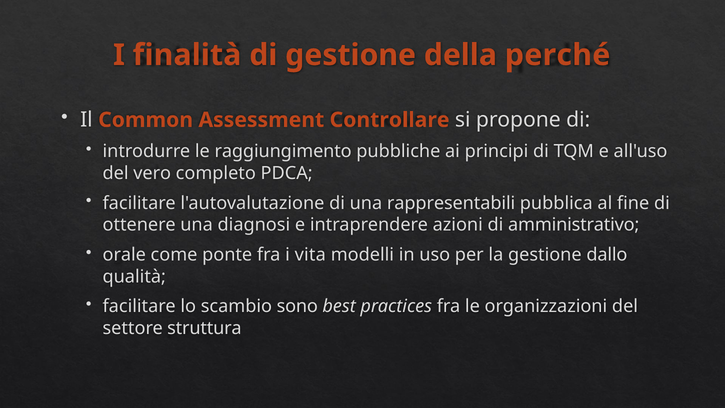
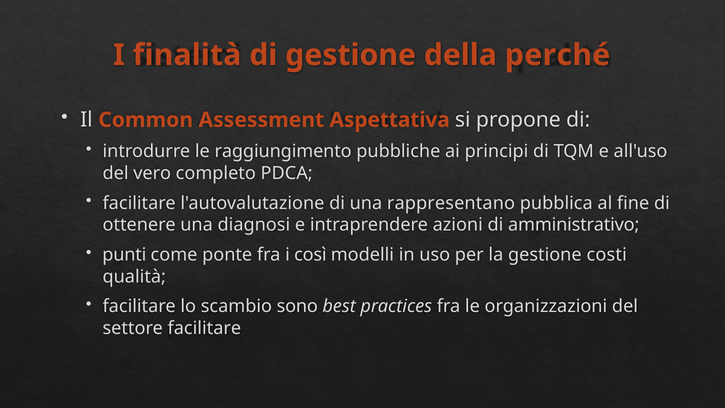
Controllare: Controllare -> Aspettativa (390, 120)
rappresentabili: rappresentabili -> rappresentano (451, 203)
orale: orale -> punti (124, 255)
vita: vita -> così (310, 255)
dallo: dallo -> costi (607, 255)
settore struttura: struttura -> facilitare (204, 328)
